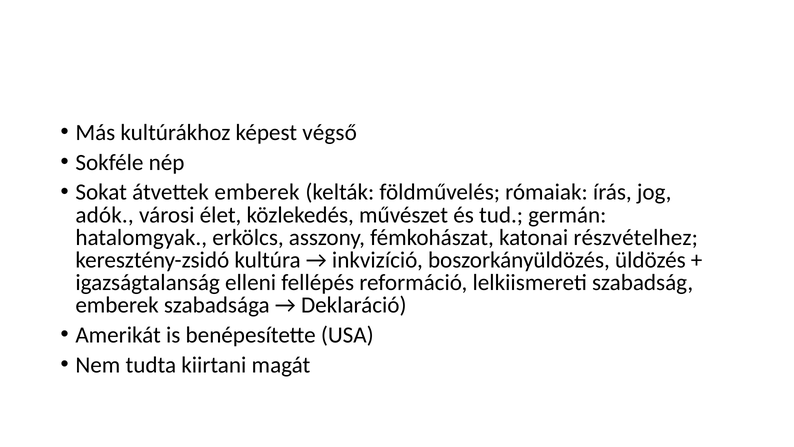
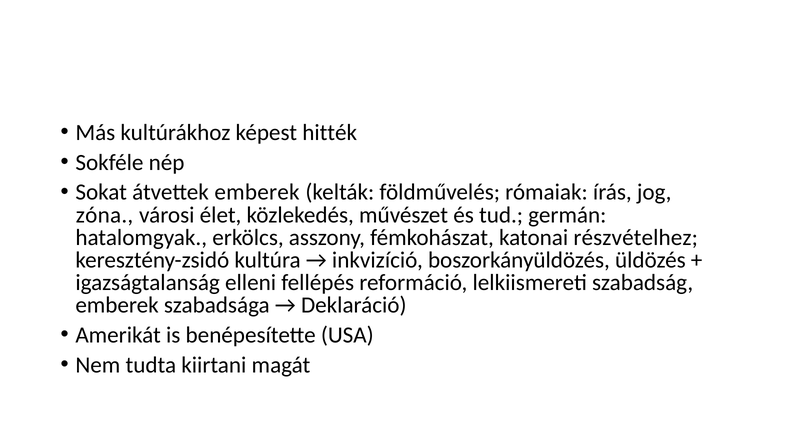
végső: végső -> hitték (330, 132)
adók: adók -> zóna (105, 215)
